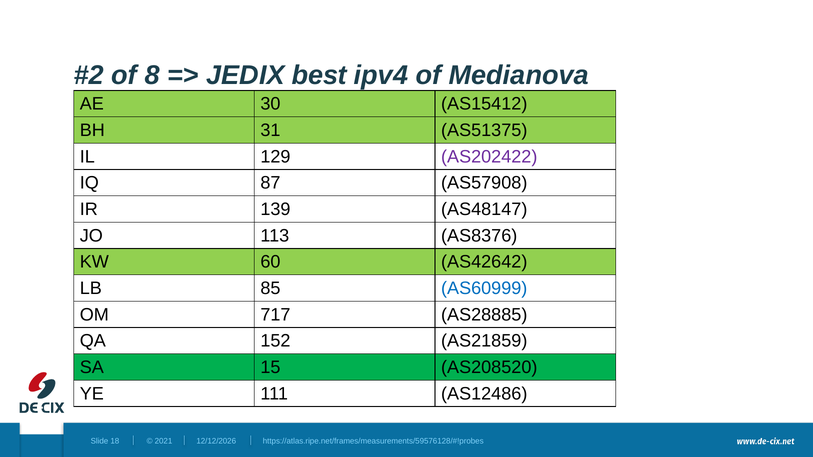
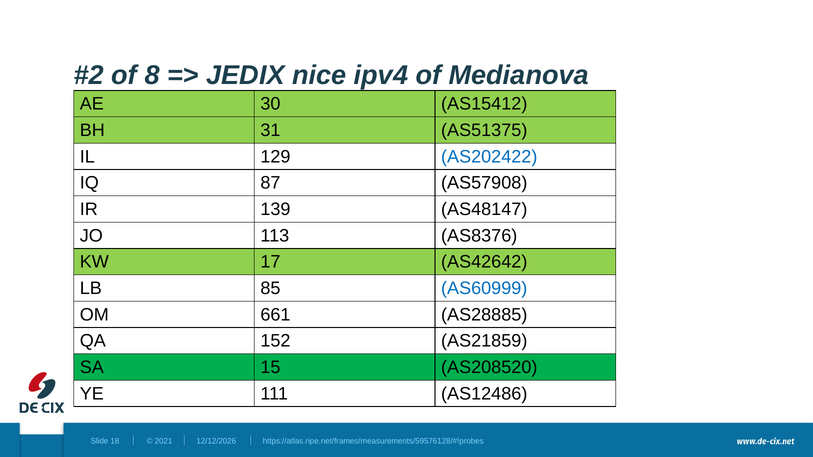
best: best -> nice (319, 75)
AS202422 colour: purple -> blue (489, 157)
60: 60 -> 17 (270, 262)
717: 717 -> 661 (275, 315)
